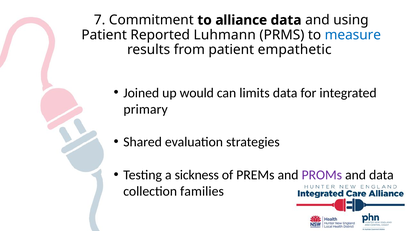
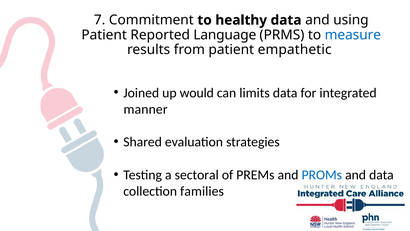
alliance: alliance -> healthy (241, 20)
Luhmann: Luhmann -> Language (225, 35)
primary: primary -> manner (146, 109)
sickness: sickness -> sectoral (197, 175)
PROMs colour: purple -> blue (322, 175)
